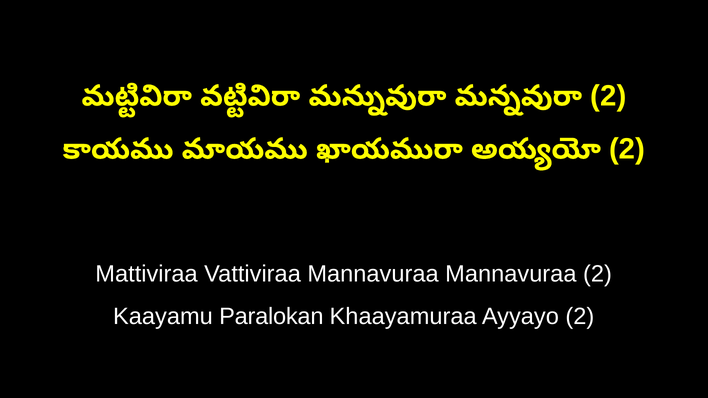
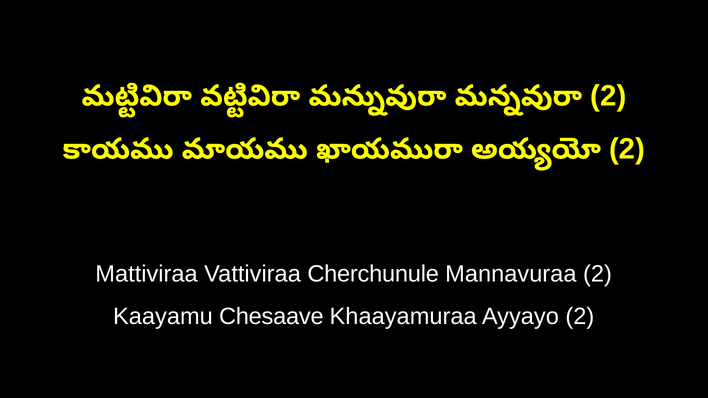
Vattiviraa Mannavuraa: Mannavuraa -> Cherchunule (373, 274)
Paralokan: Paralokan -> Chesaave (271, 317)
